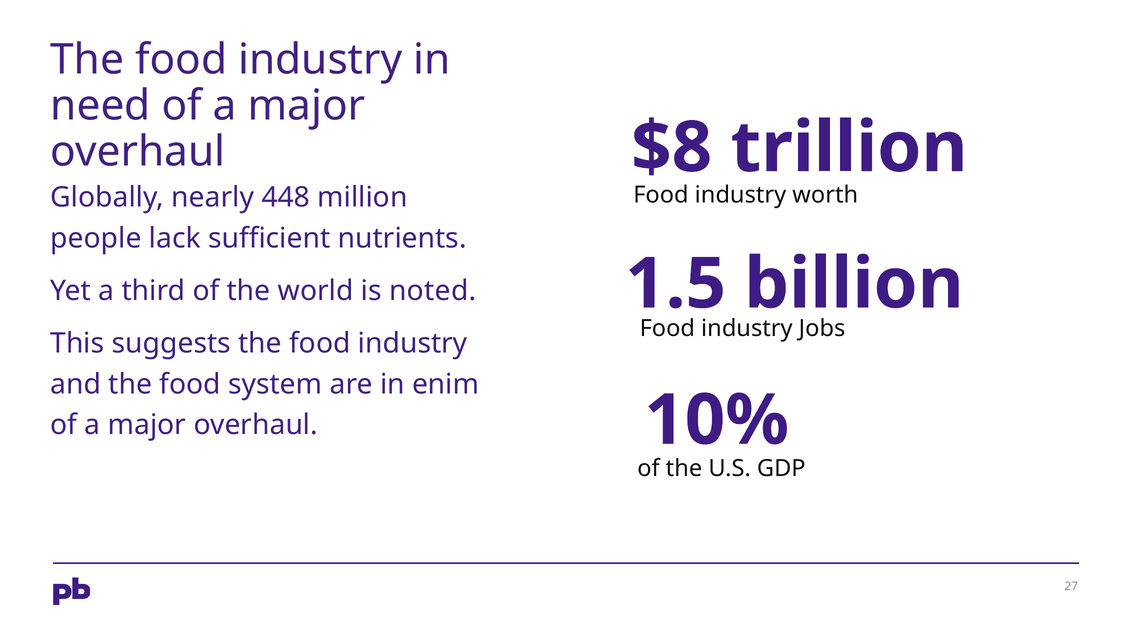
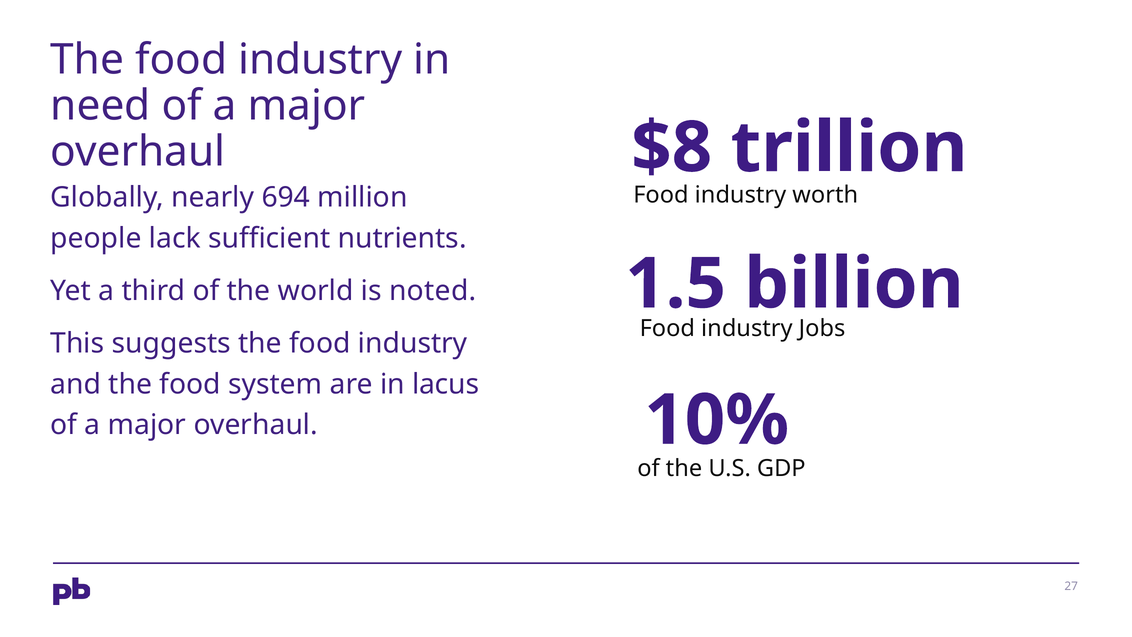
448: 448 -> 694 (286, 197)
enim: enim -> lacus (446, 384)
